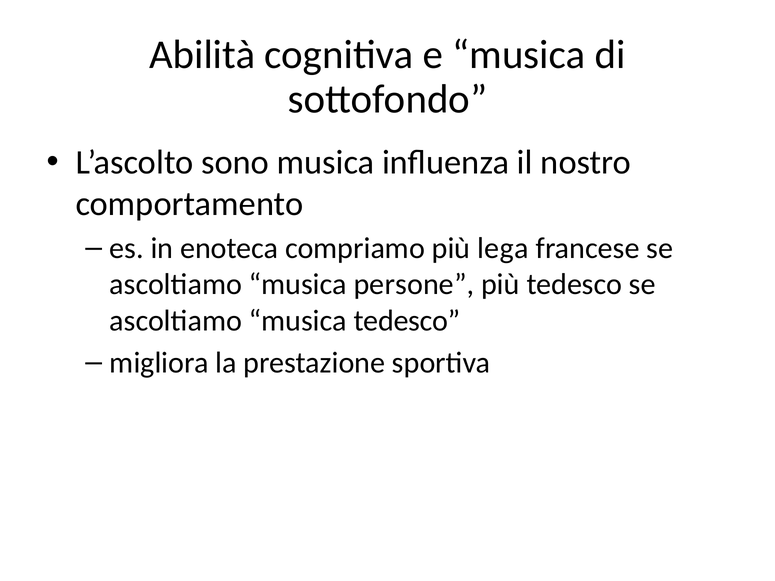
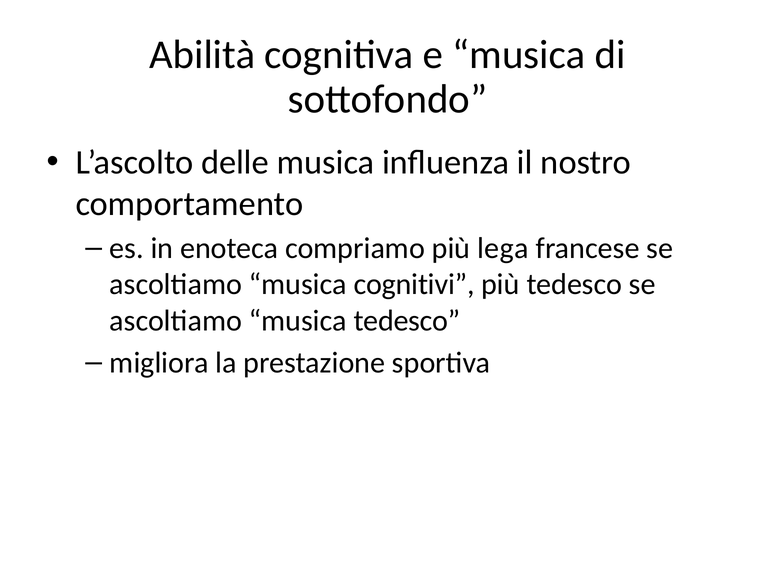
sono: sono -> delle (235, 163)
persone: persone -> cognitivi (414, 285)
